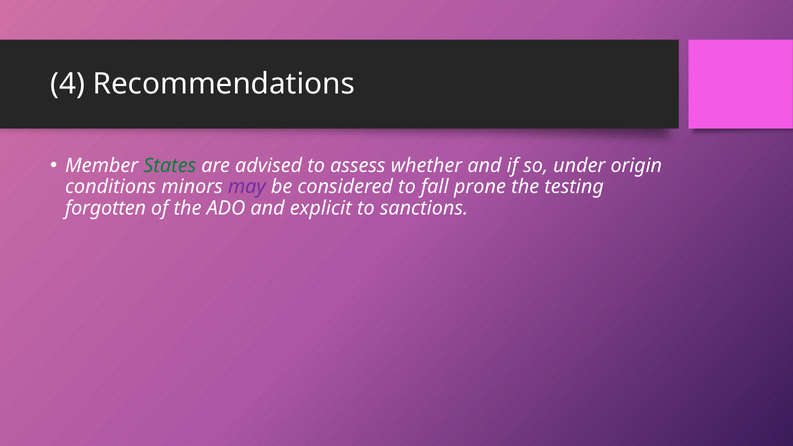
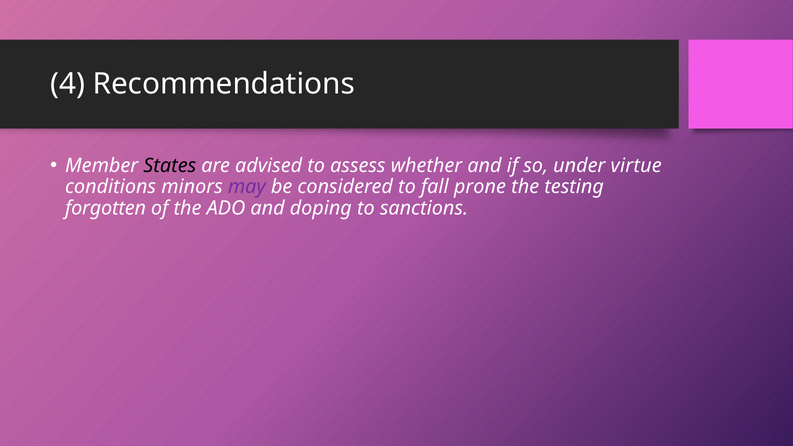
States colour: green -> black (170, 166)
origin: origin -> virtue (636, 166)
explicit: explicit -> doping (321, 208)
